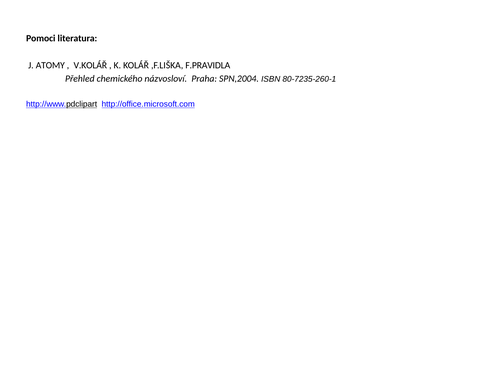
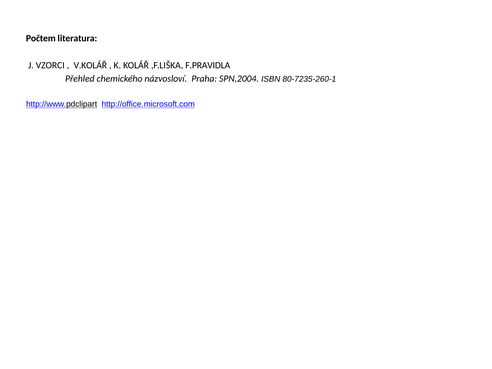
Pomoci: Pomoci -> Počtem (41, 38)
ATOMY: ATOMY -> VZORCI (50, 65)
